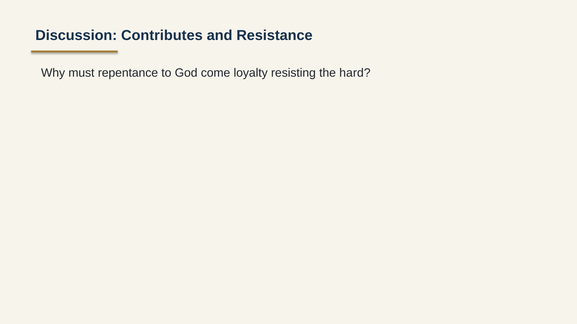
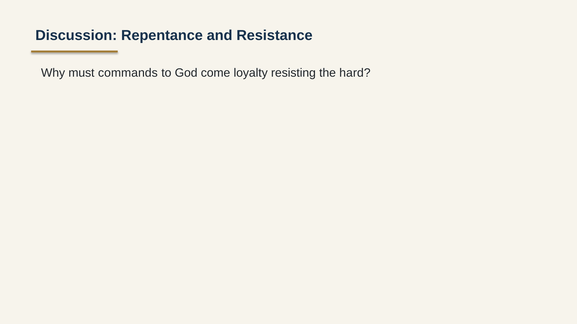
Contributes: Contributes -> Repentance (162, 36)
repentance: repentance -> commands (128, 73)
